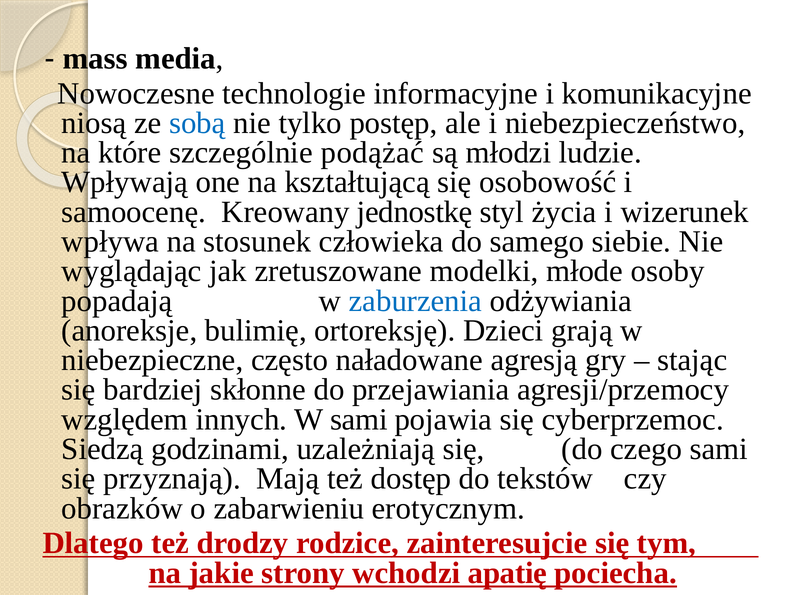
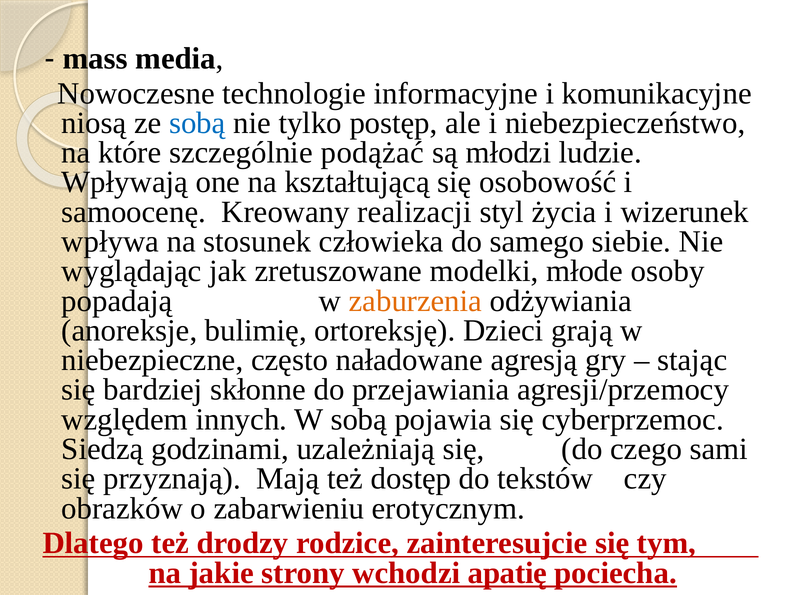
jednostkę: jednostkę -> realizacji (414, 212)
zaburzenia colour: blue -> orange (415, 301)
W sami: sami -> sobą (359, 420)
